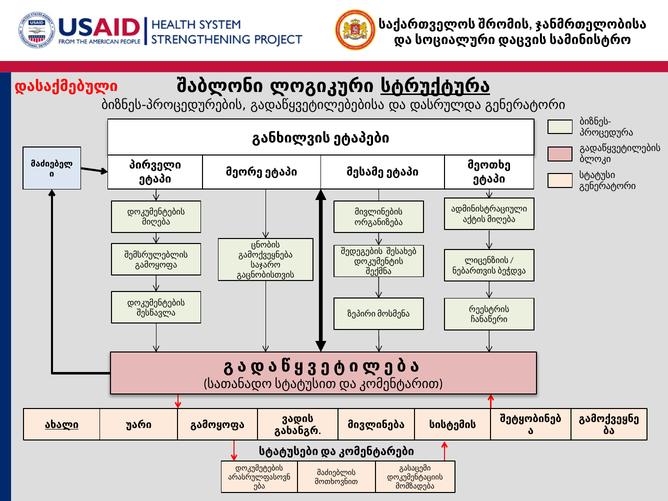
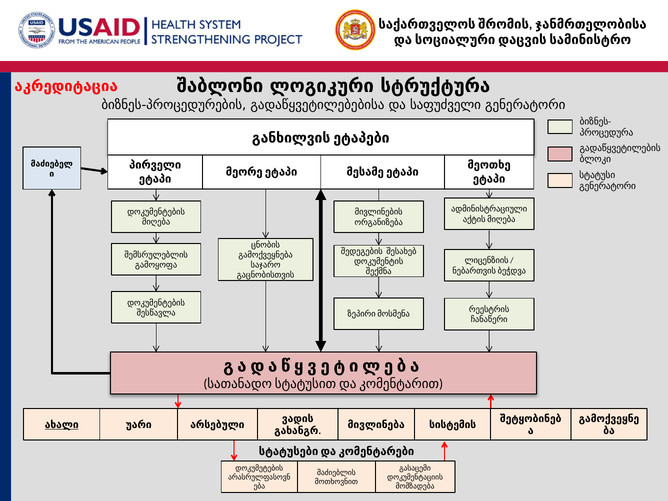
სტრუქტურა underline: present -> none (435, 86)
დასაქმებული: დასაქმებული -> აკრედიტაცია (66, 86)
დასრულდა: დასრულდა -> საფუძველი (445, 105)
გამოყოფა: გამოყოფა -> არსებული (217, 425)
